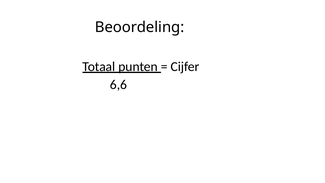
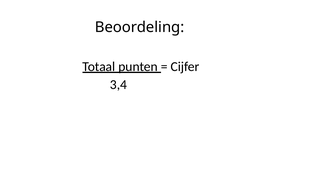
6,6: 6,6 -> 3,4 (118, 84)
